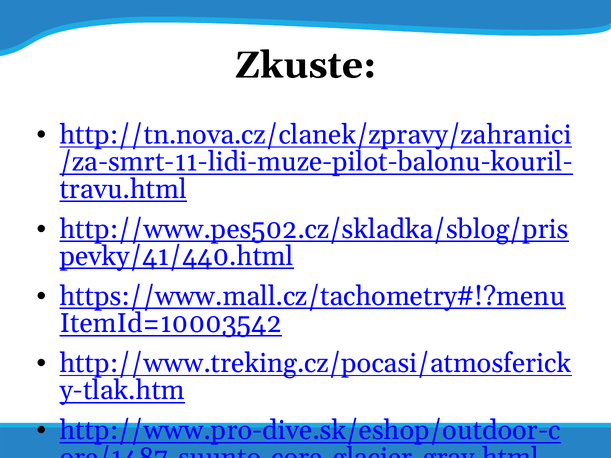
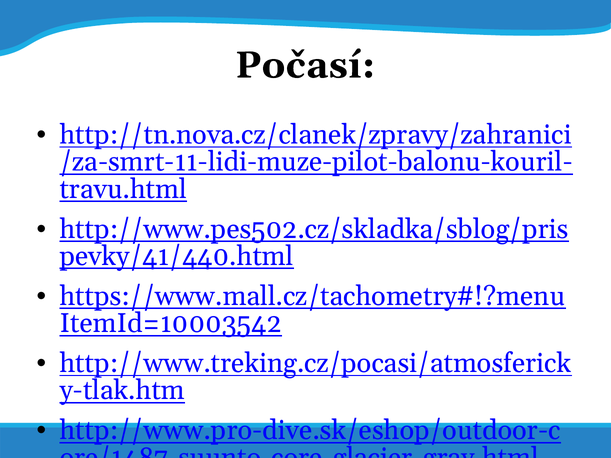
Zkuste: Zkuste -> Počasí (305, 65)
